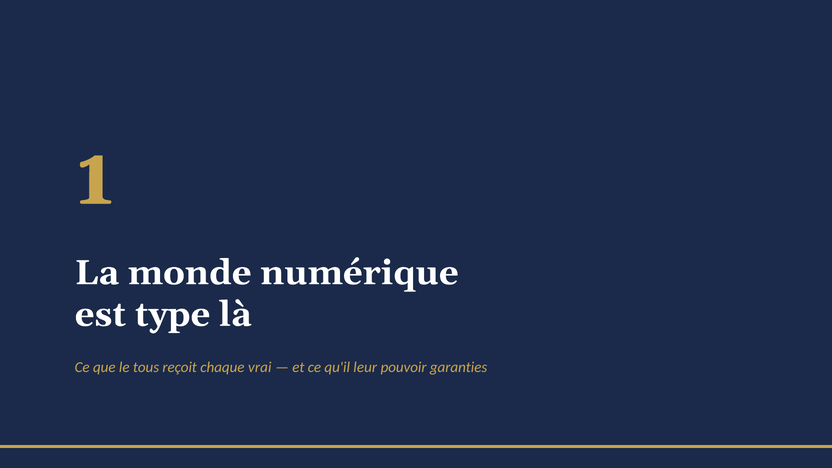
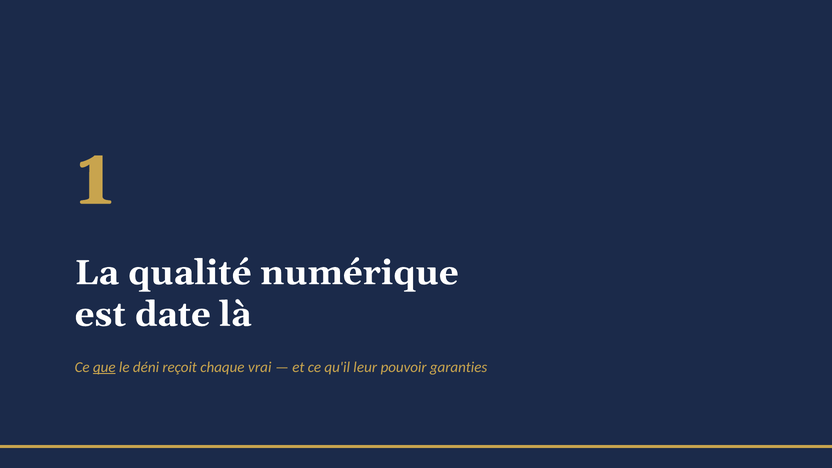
monde: monde -> qualité (190, 273)
type: type -> date (173, 314)
que underline: none -> present (104, 367)
tous: tous -> déni (146, 367)
